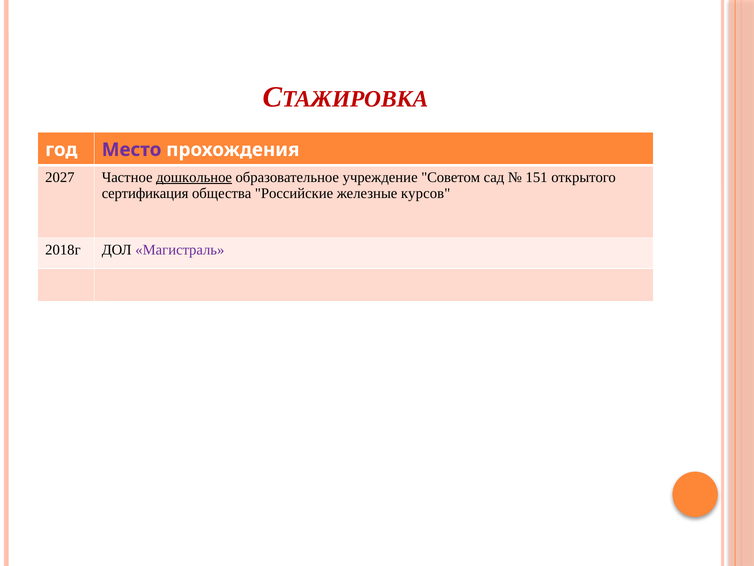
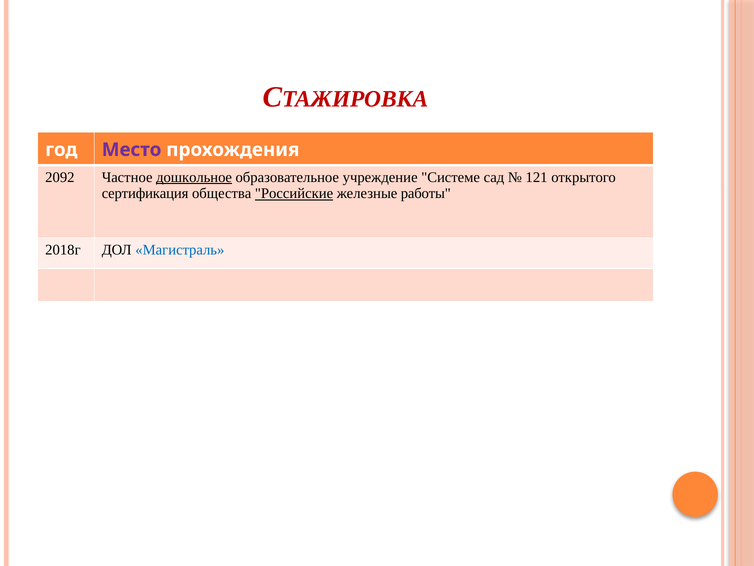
2027: 2027 -> 2092 (60, 177)
Советом: Советом -> Системе (451, 177)
151: 151 -> 121 (537, 177)
Российские underline: none -> present (294, 193)
курсов: курсов -> работы (426, 193)
Магистраль colour: purple -> blue (180, 250)
